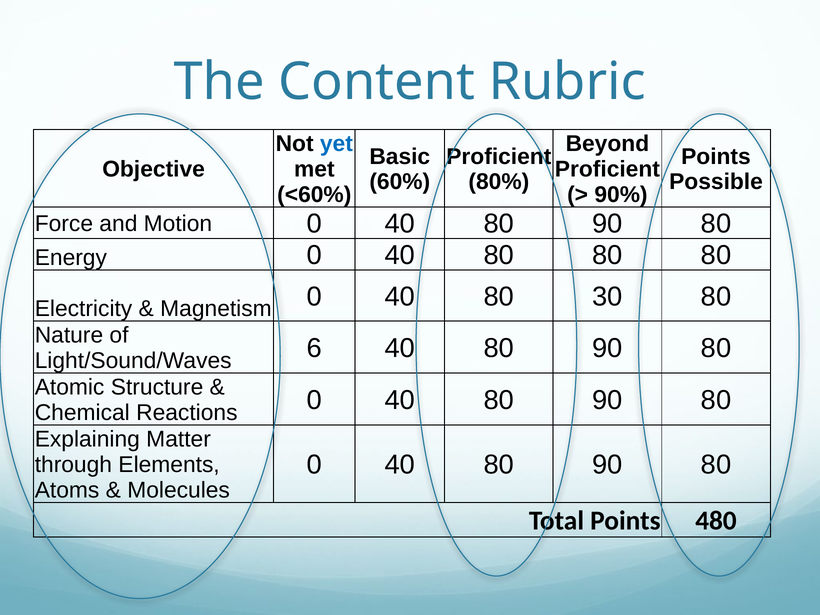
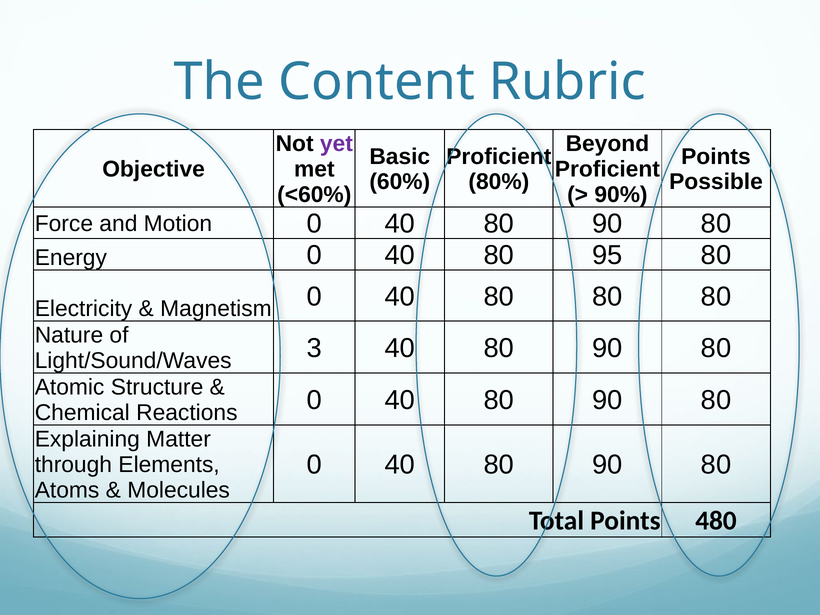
yet colour: blue -> purple (336, 144)
80: 80 -> 95 (608, 255)
30: 30 -> 80 (608, 297)
6: 6 -> 3 (314, 348)
